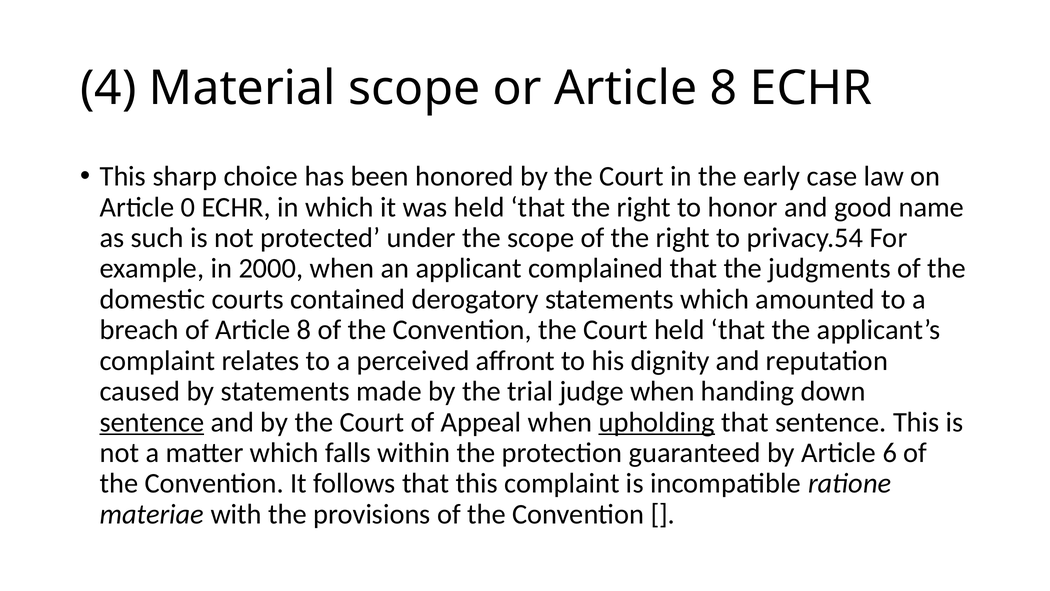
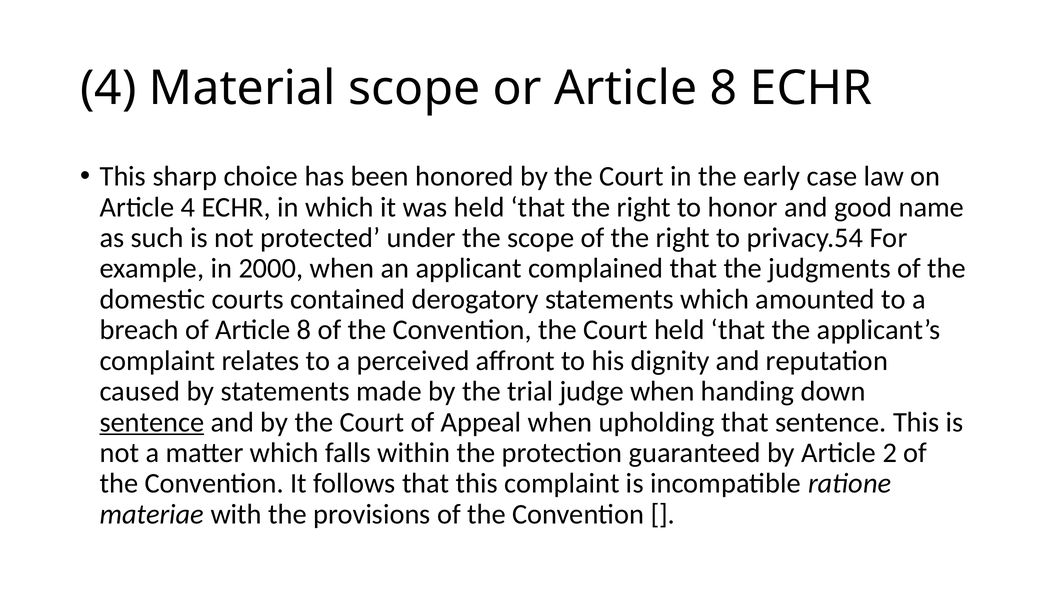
Article 0: 0 -> 4 (188, 207)
upholding underline: present -> none (657, 422)
6: 6 -> 2 (890, 453)
